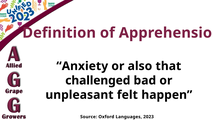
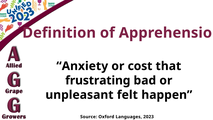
also: also -> cost (140, 66)
challenged: challenged -> frustrating (98, 80)
